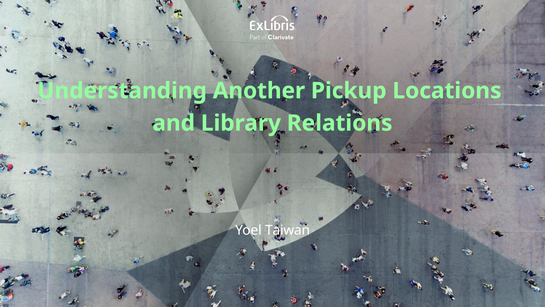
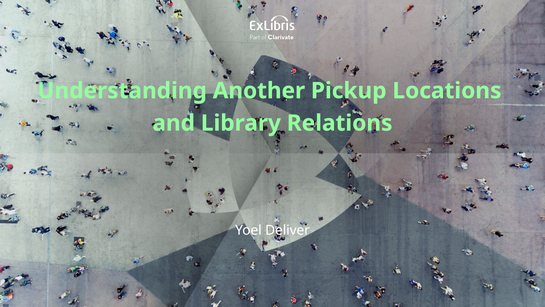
Taiwan: Taiwan -> Deliver (288, 230)
